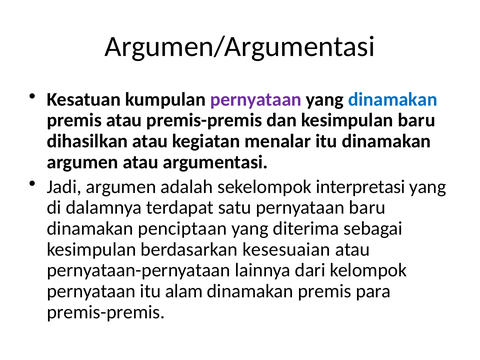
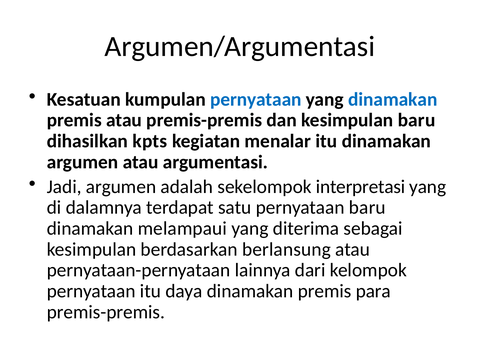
pernyataan colour: purple -> blue (256, 99)
dihasilkan atau: atau -> kpts (150, 141)
penciptaan: penciptaan -> melampaui (182, 228)
kesesuaian: kesesuaian -> berlansung (286, 249)
alam: alam -> daya (184, 291)
